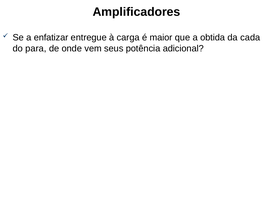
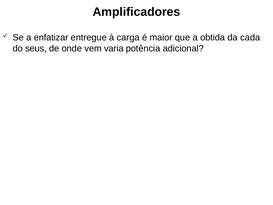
para: para -> seus (36, 48)
seus: seus -> varia (114, 48)
